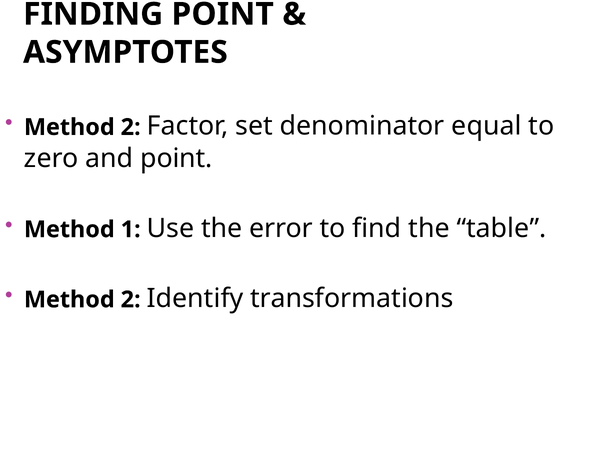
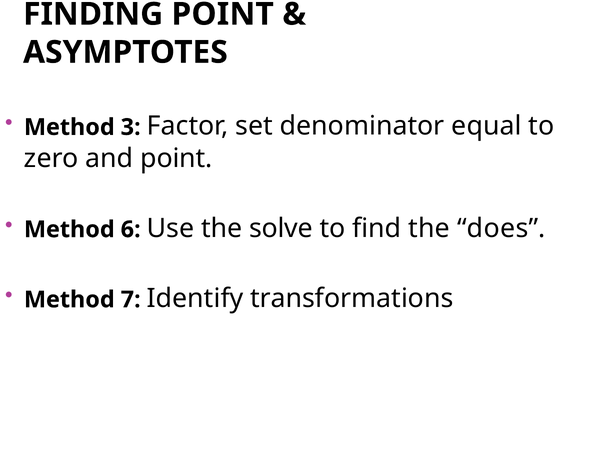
2: 2 -> 3 (131, 127)
1: 1 -> 6 (131, 230)
error: error -> solve (281, 229)
table: table -> does (501, 229)
2: 2 -> 7 (131, 300)
